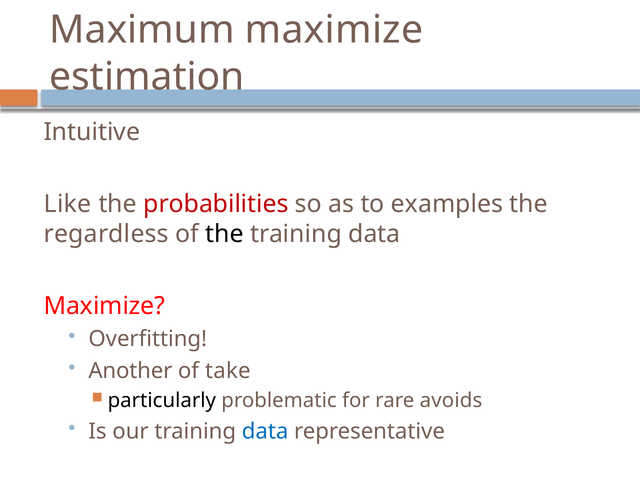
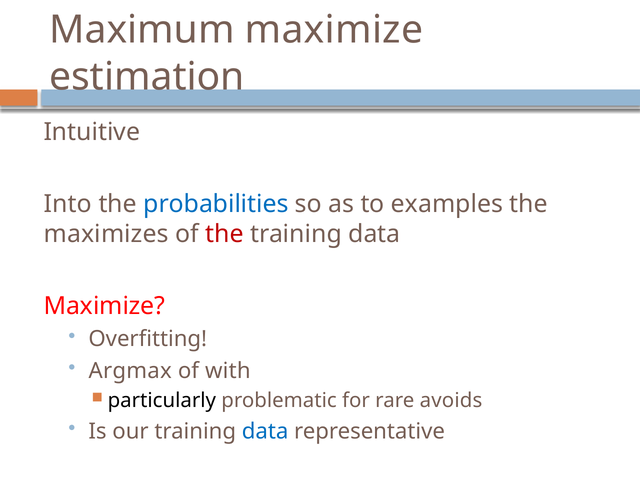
Like: Like -> Into (68, 204)
probabilities colour: red -> blue (216, 204)
regardless: regardless -> maximizes (106, 234)
the colour: black -> red (225, 234)
Another: Another -> Argmax (130, 371)
take: take -> with (228, 371)
